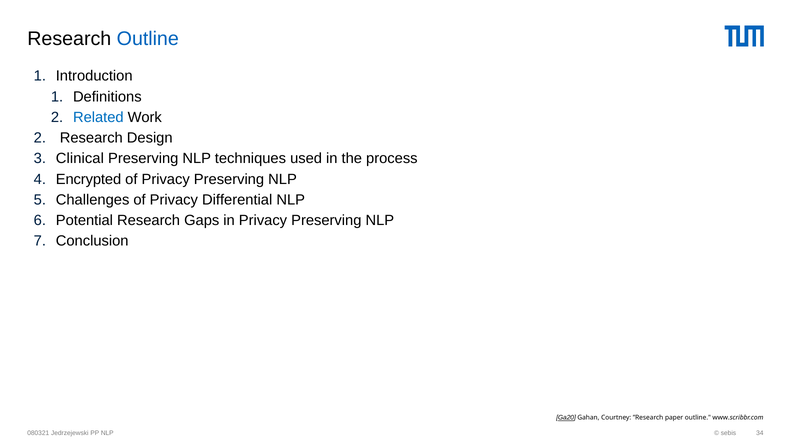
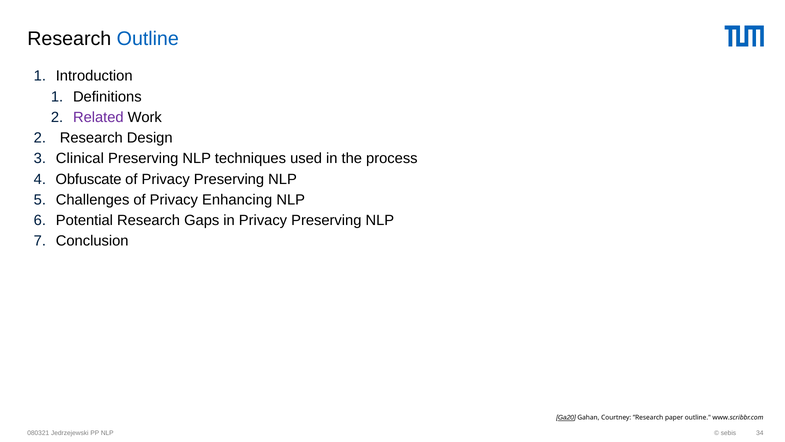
Related colour: blue -> purple (98, 117)
Encrypted: Encrypted -> Obfuscate (89, 179)
Differential: Differential -> Enhancing (237, 200)
